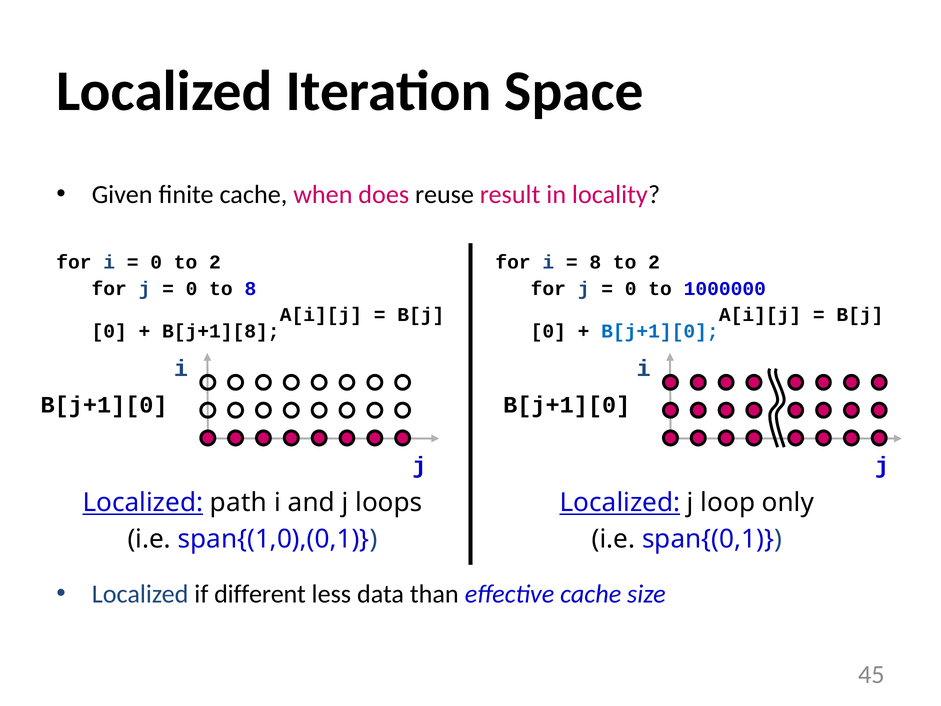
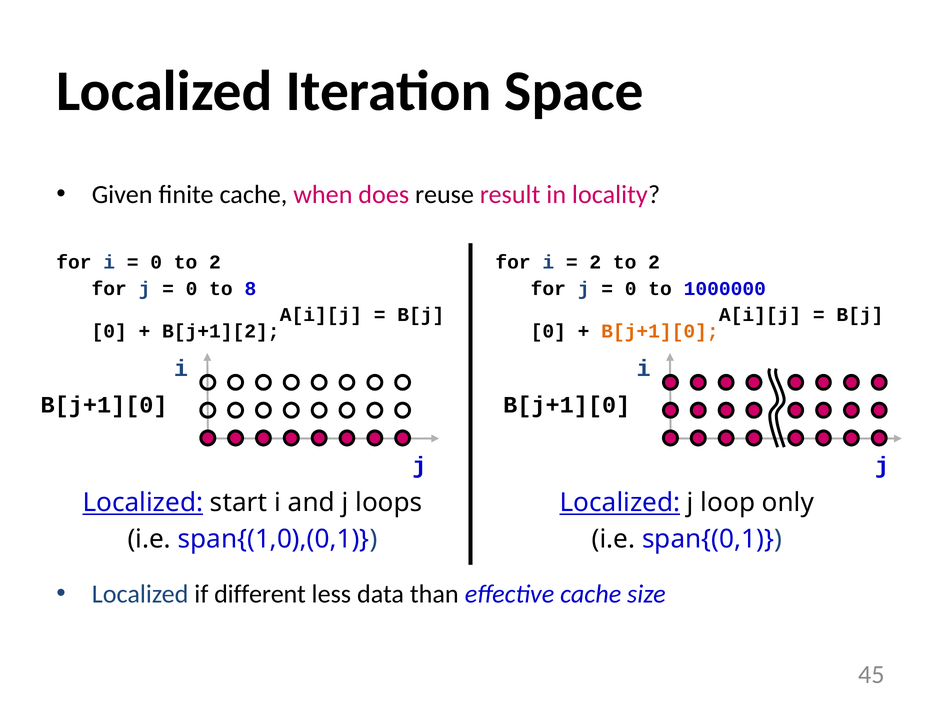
8: 8 -> 2 (595, 262)
B[j+1][8: B[j+1][8 -> B[j+1][2 (221, 331)
B[j+1][0 colour: blue -> orange (660, 331)
path: path -> start (239, 502)
